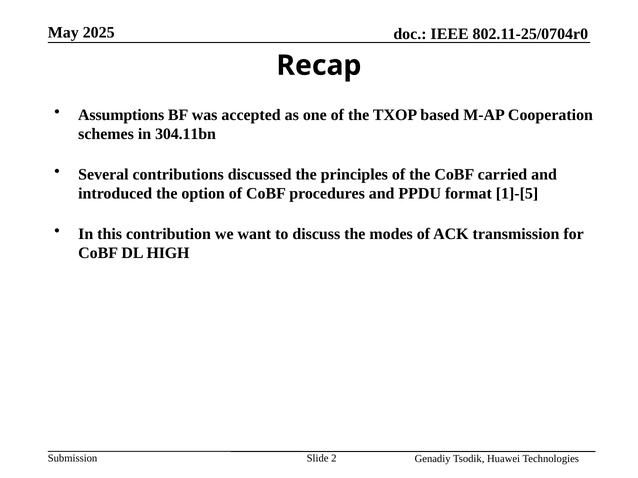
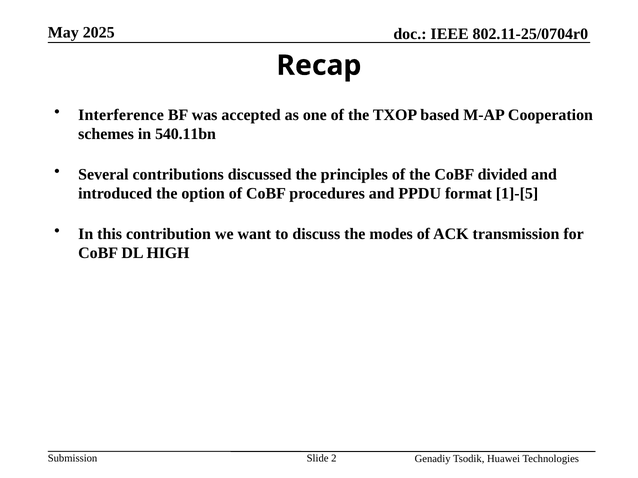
Assumptions: Assumptions -> Interference (121, 115)
304.11bn: 304.11bn -> 540.11bn (186, 134)
carried: carried -> divided (503, 174)
